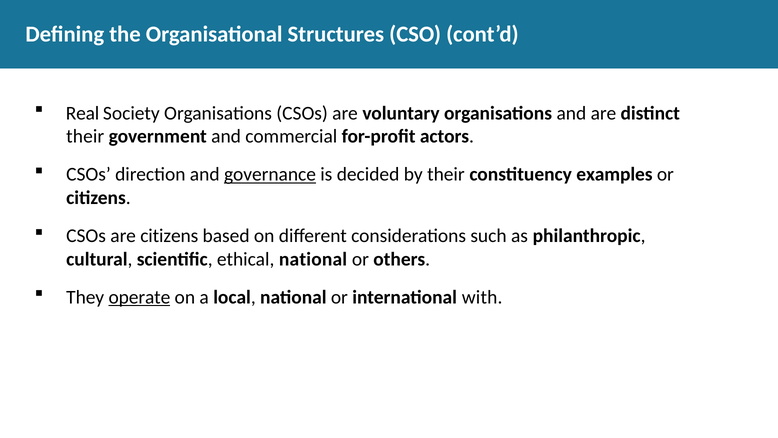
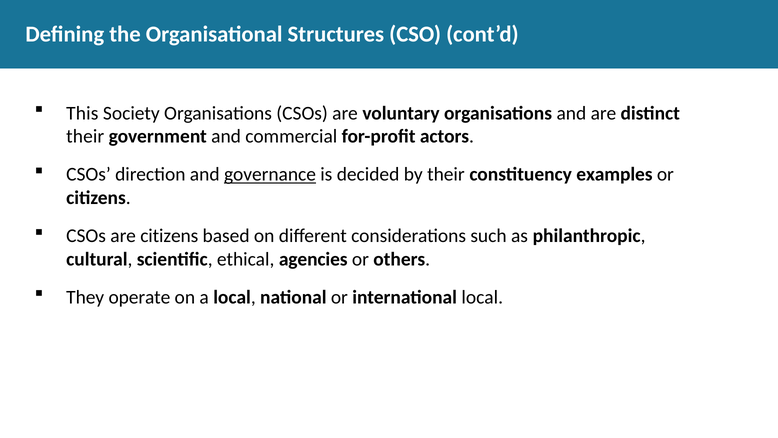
Real: Real -> This (82, 113)
ethical national: national -> agencies (313, 259)
operate underline: present -> none (139, 297)
international with: with -> local (482, 297)
